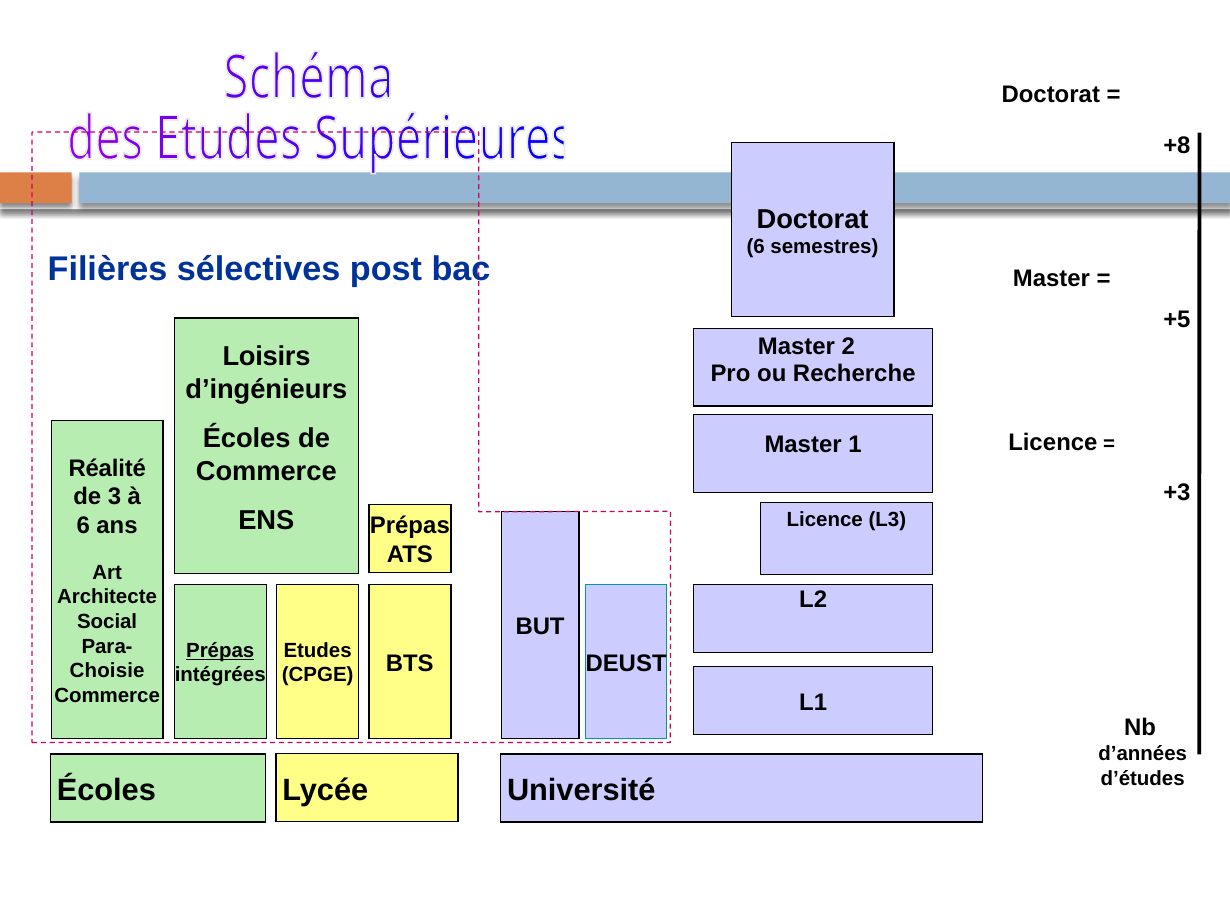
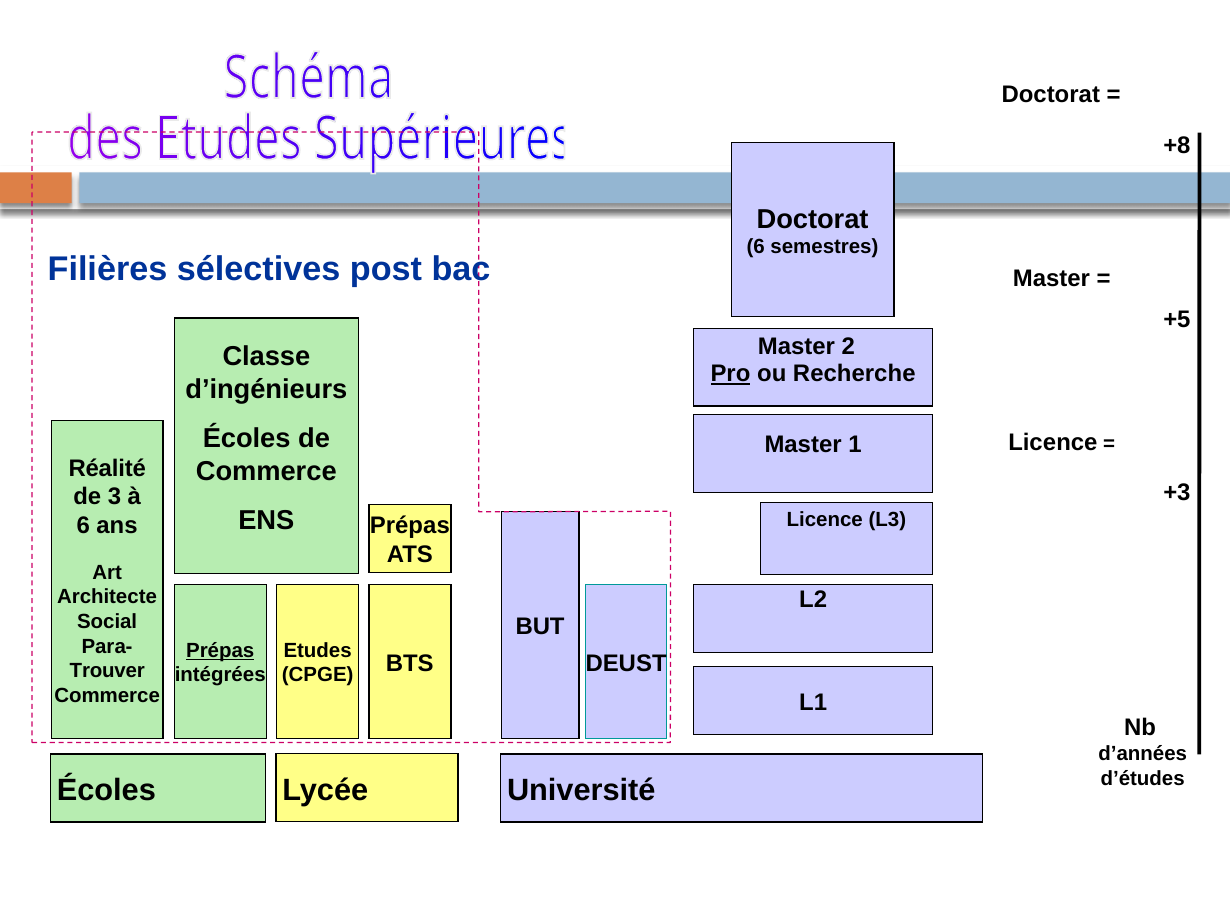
Loisirs: Loisirs -> Classe (266, 356)
Pro underline: none -> present (730, 373)
Choisie: Choisie -> Trouver (107, 671)
